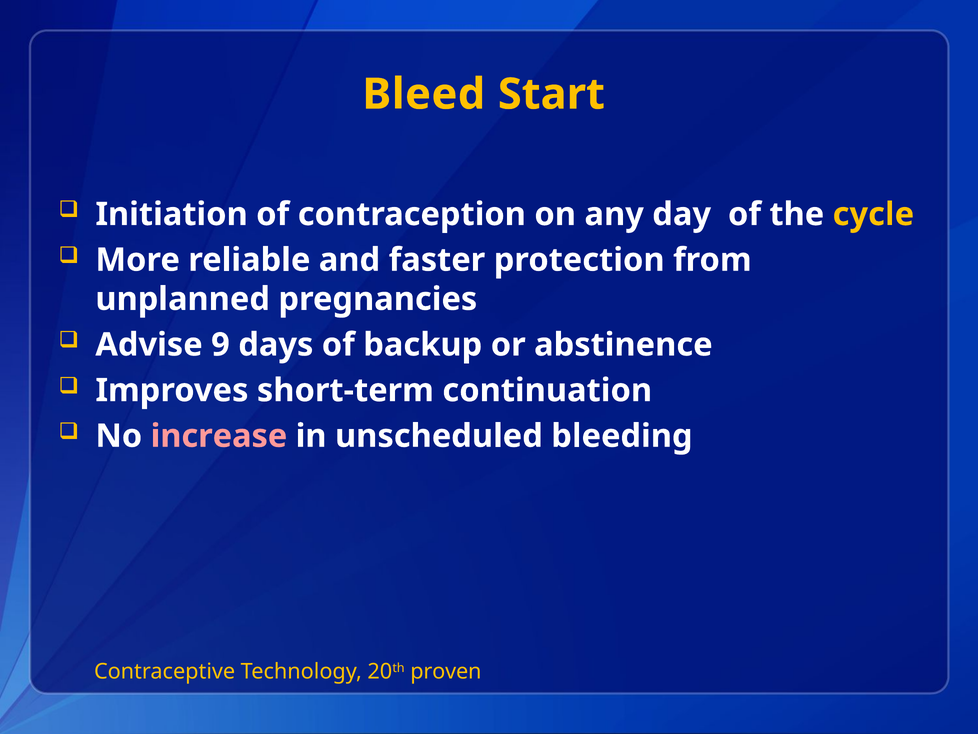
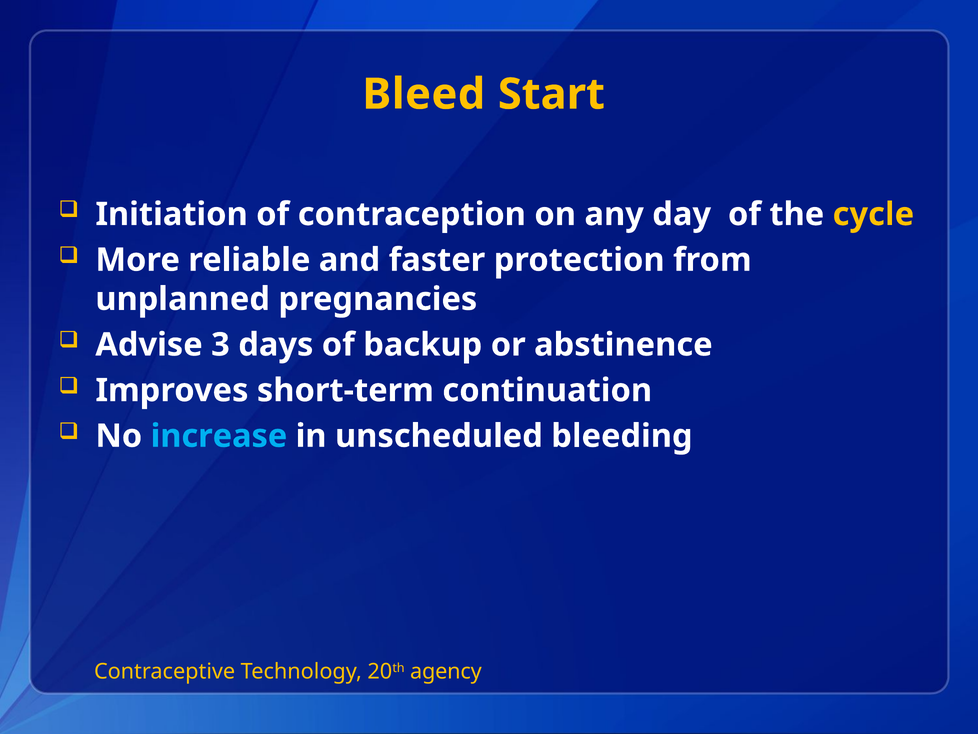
9: 9 -> 3 (220, 345)
increase colour: pink -> light blue (219, 436)
proven: proven -> agency (446, 671)
